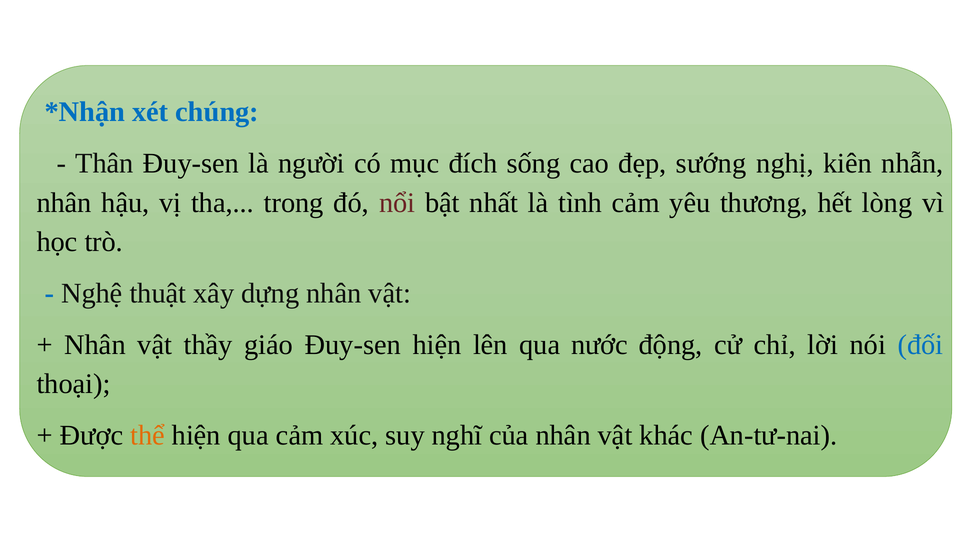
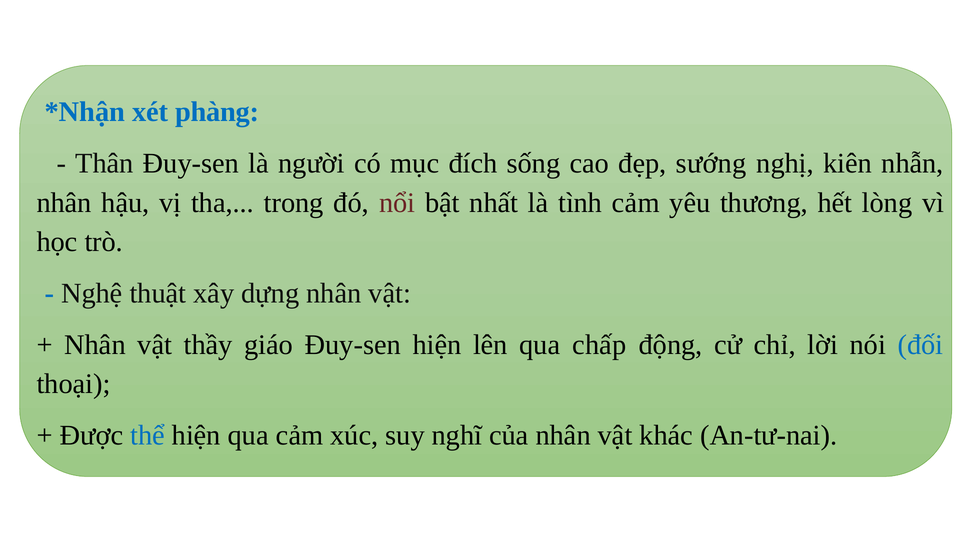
chúng: chúng -> phàng (217, 112)
nước: nước -> chấp (599, 345)
thể colour: orange -> blue (147, 435)
